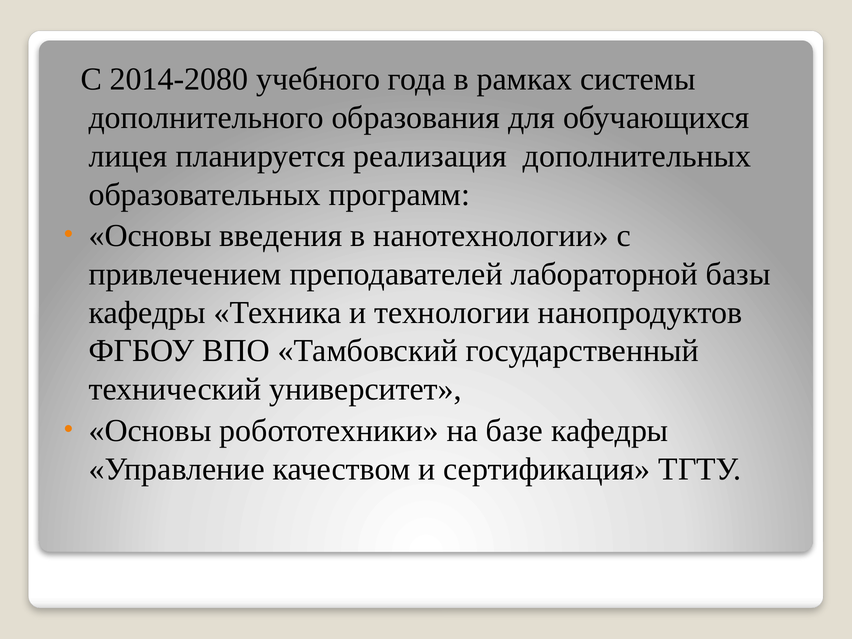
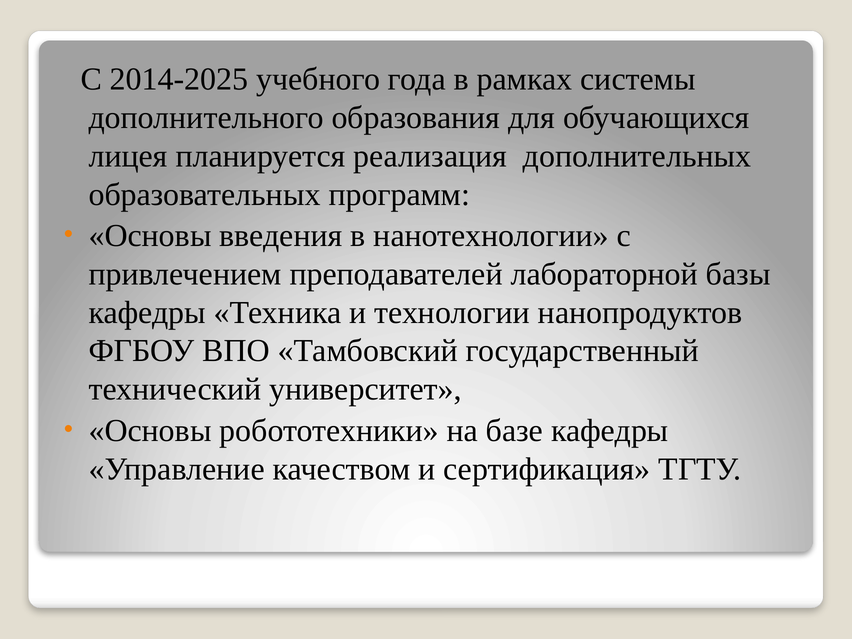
2014-2080: 2014-2080 -> 2014-2025 (179, 79)
